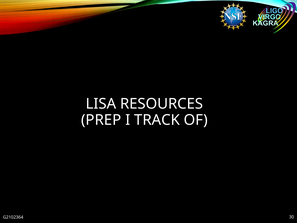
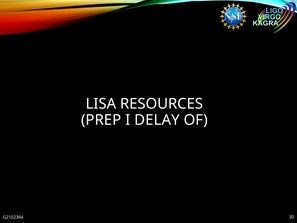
TRACK: TRACK -> DELAY (157, 120)
